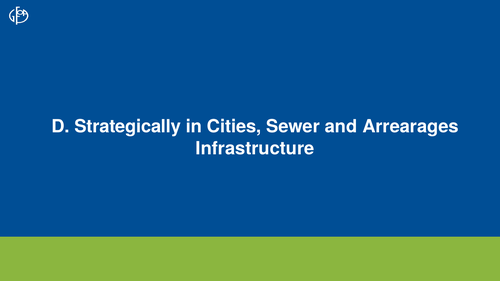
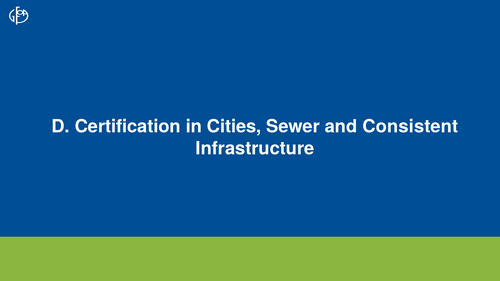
Strategically: Strategically -> Certification (128, 127)
Arrearages: Arrearages -> Consistent (410, 127)
